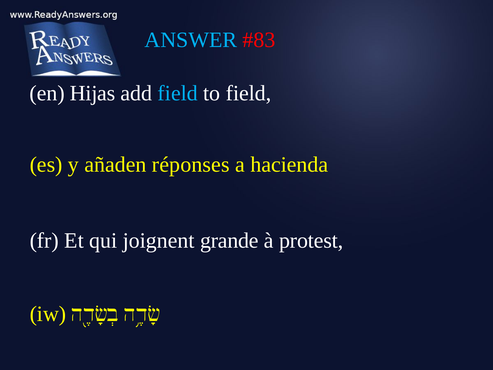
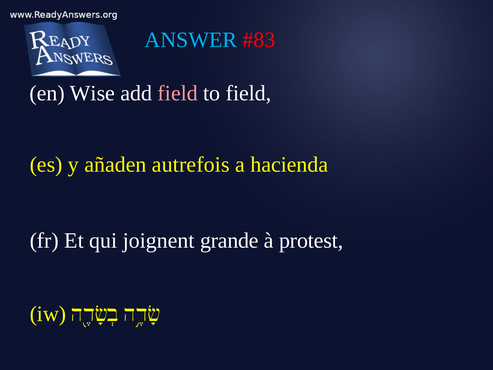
Hijas: Hijas -> Wise (92, 93)
field colour: light blue -> pink (178, 93)
réponses: réponses -> autrefois (191, 165)
